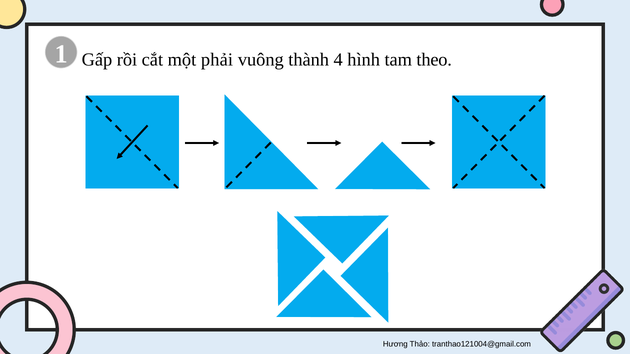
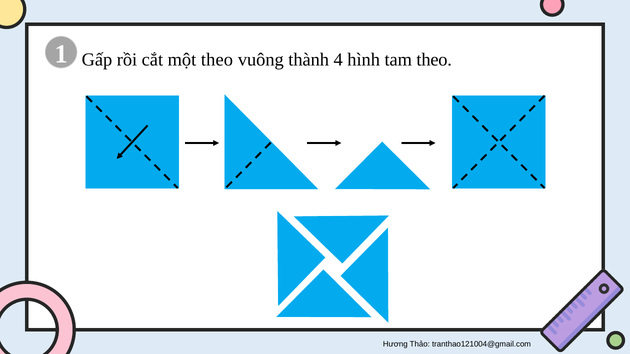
một phải: phải -> theo (217, 60)
